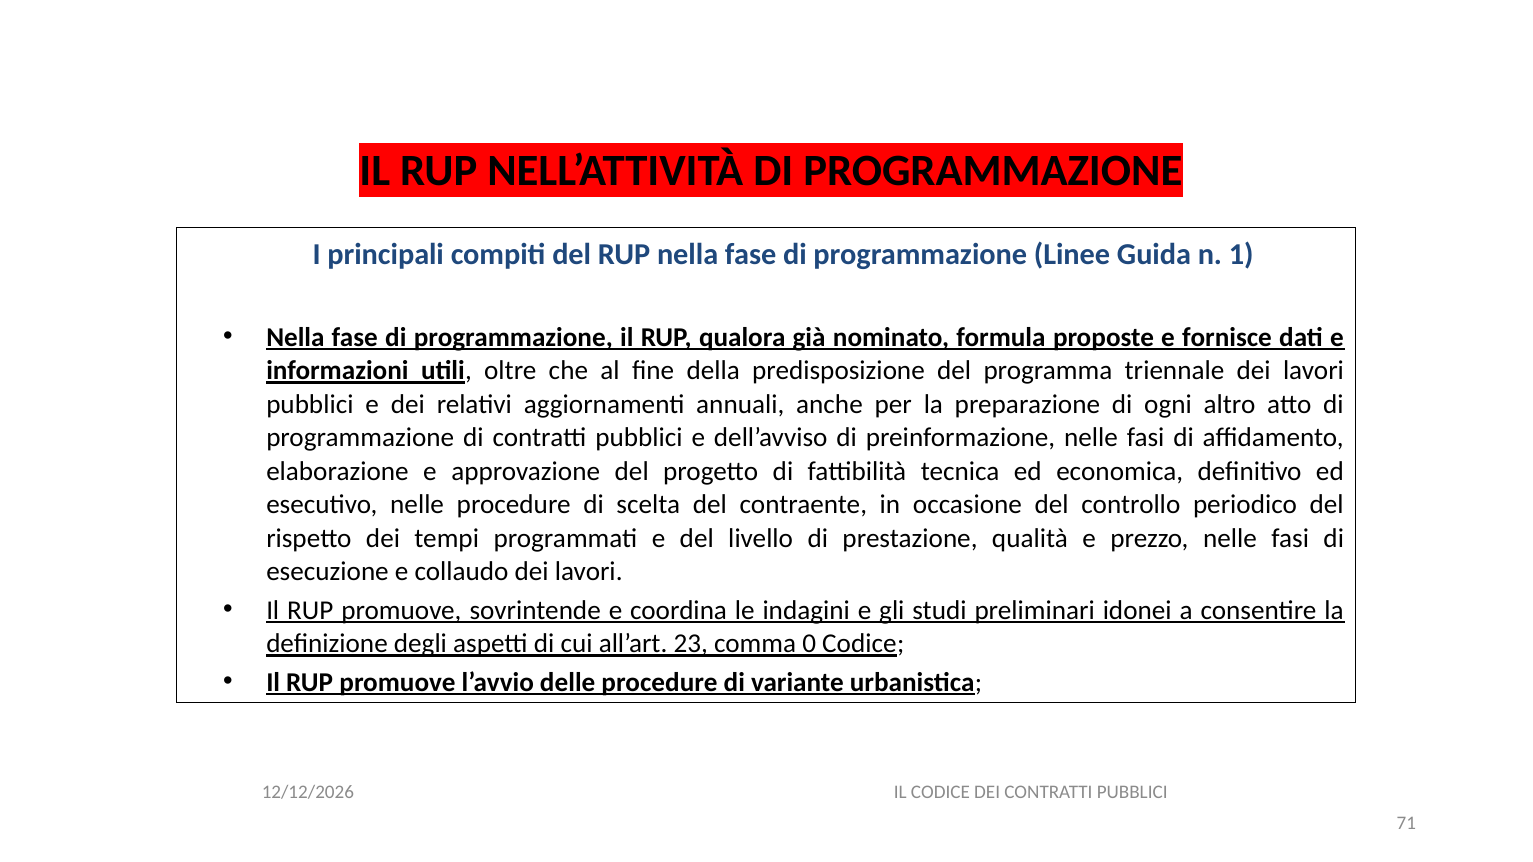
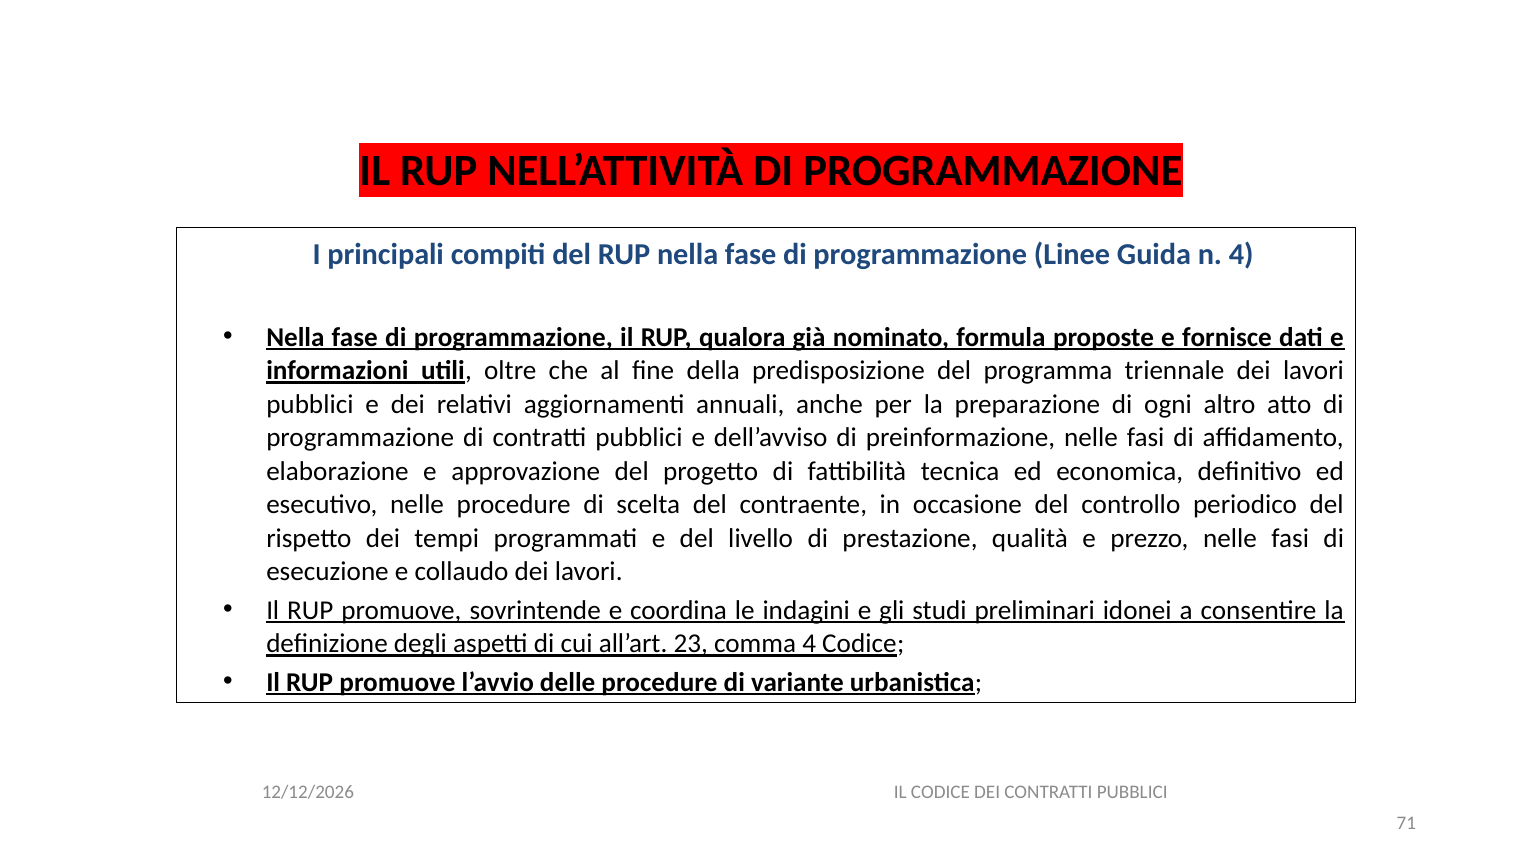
n 1: 1 -> 4 (1241, 255)
comma 0: 0 -> 4 (809, 644)
